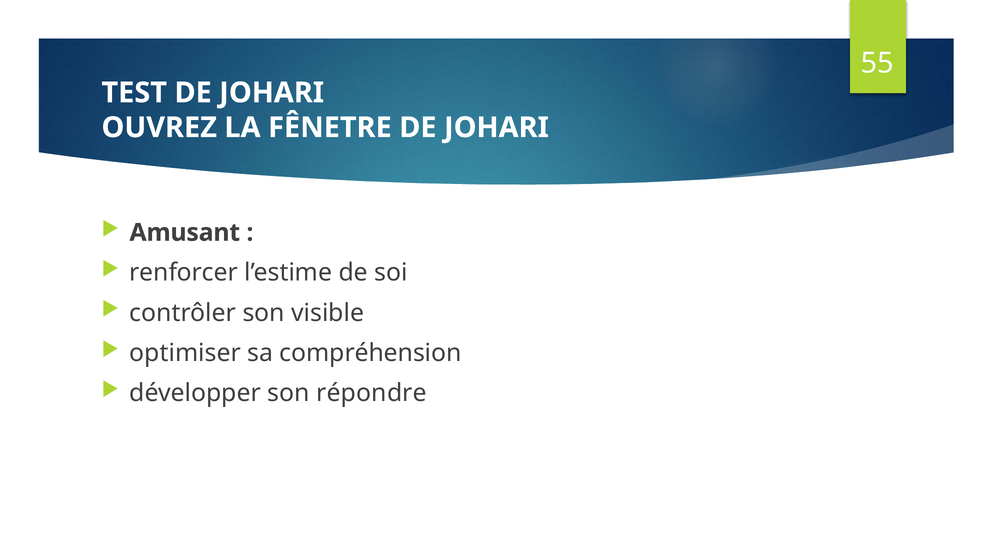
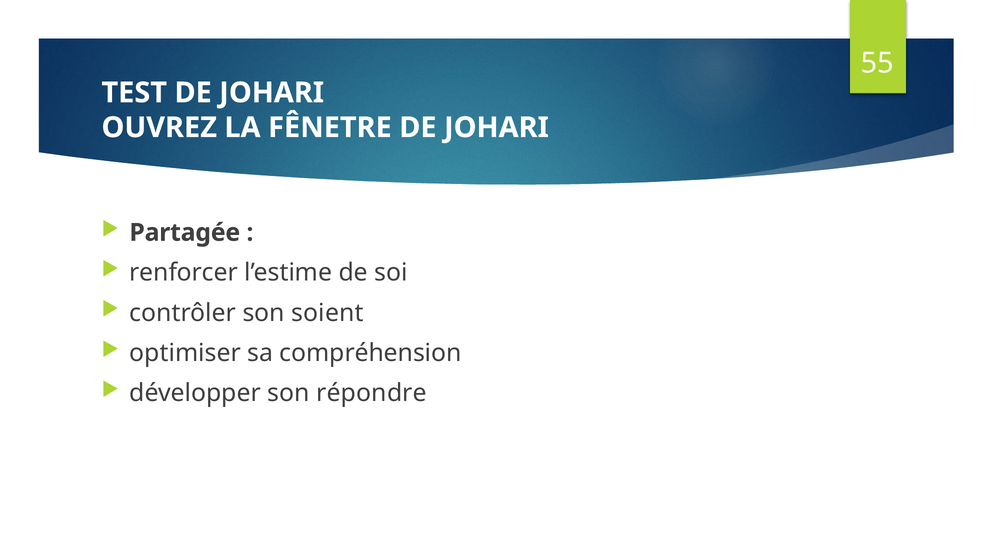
Amusant: Amusant -> Partagée (185, 232)
visible: visible -> soient (327, 313)
